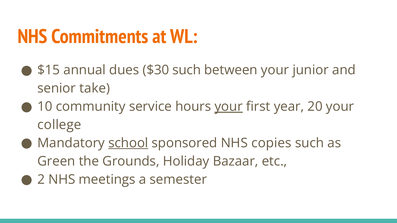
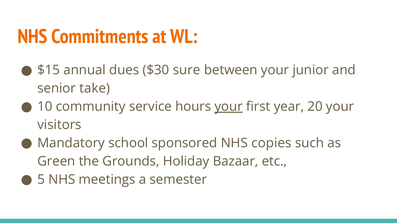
$30 such: such -> sure (187, 70)
college: college -> visitors (59, 125)
school underline: present -> none (128, 143)
2: 2 -> 5 (41, 180)
